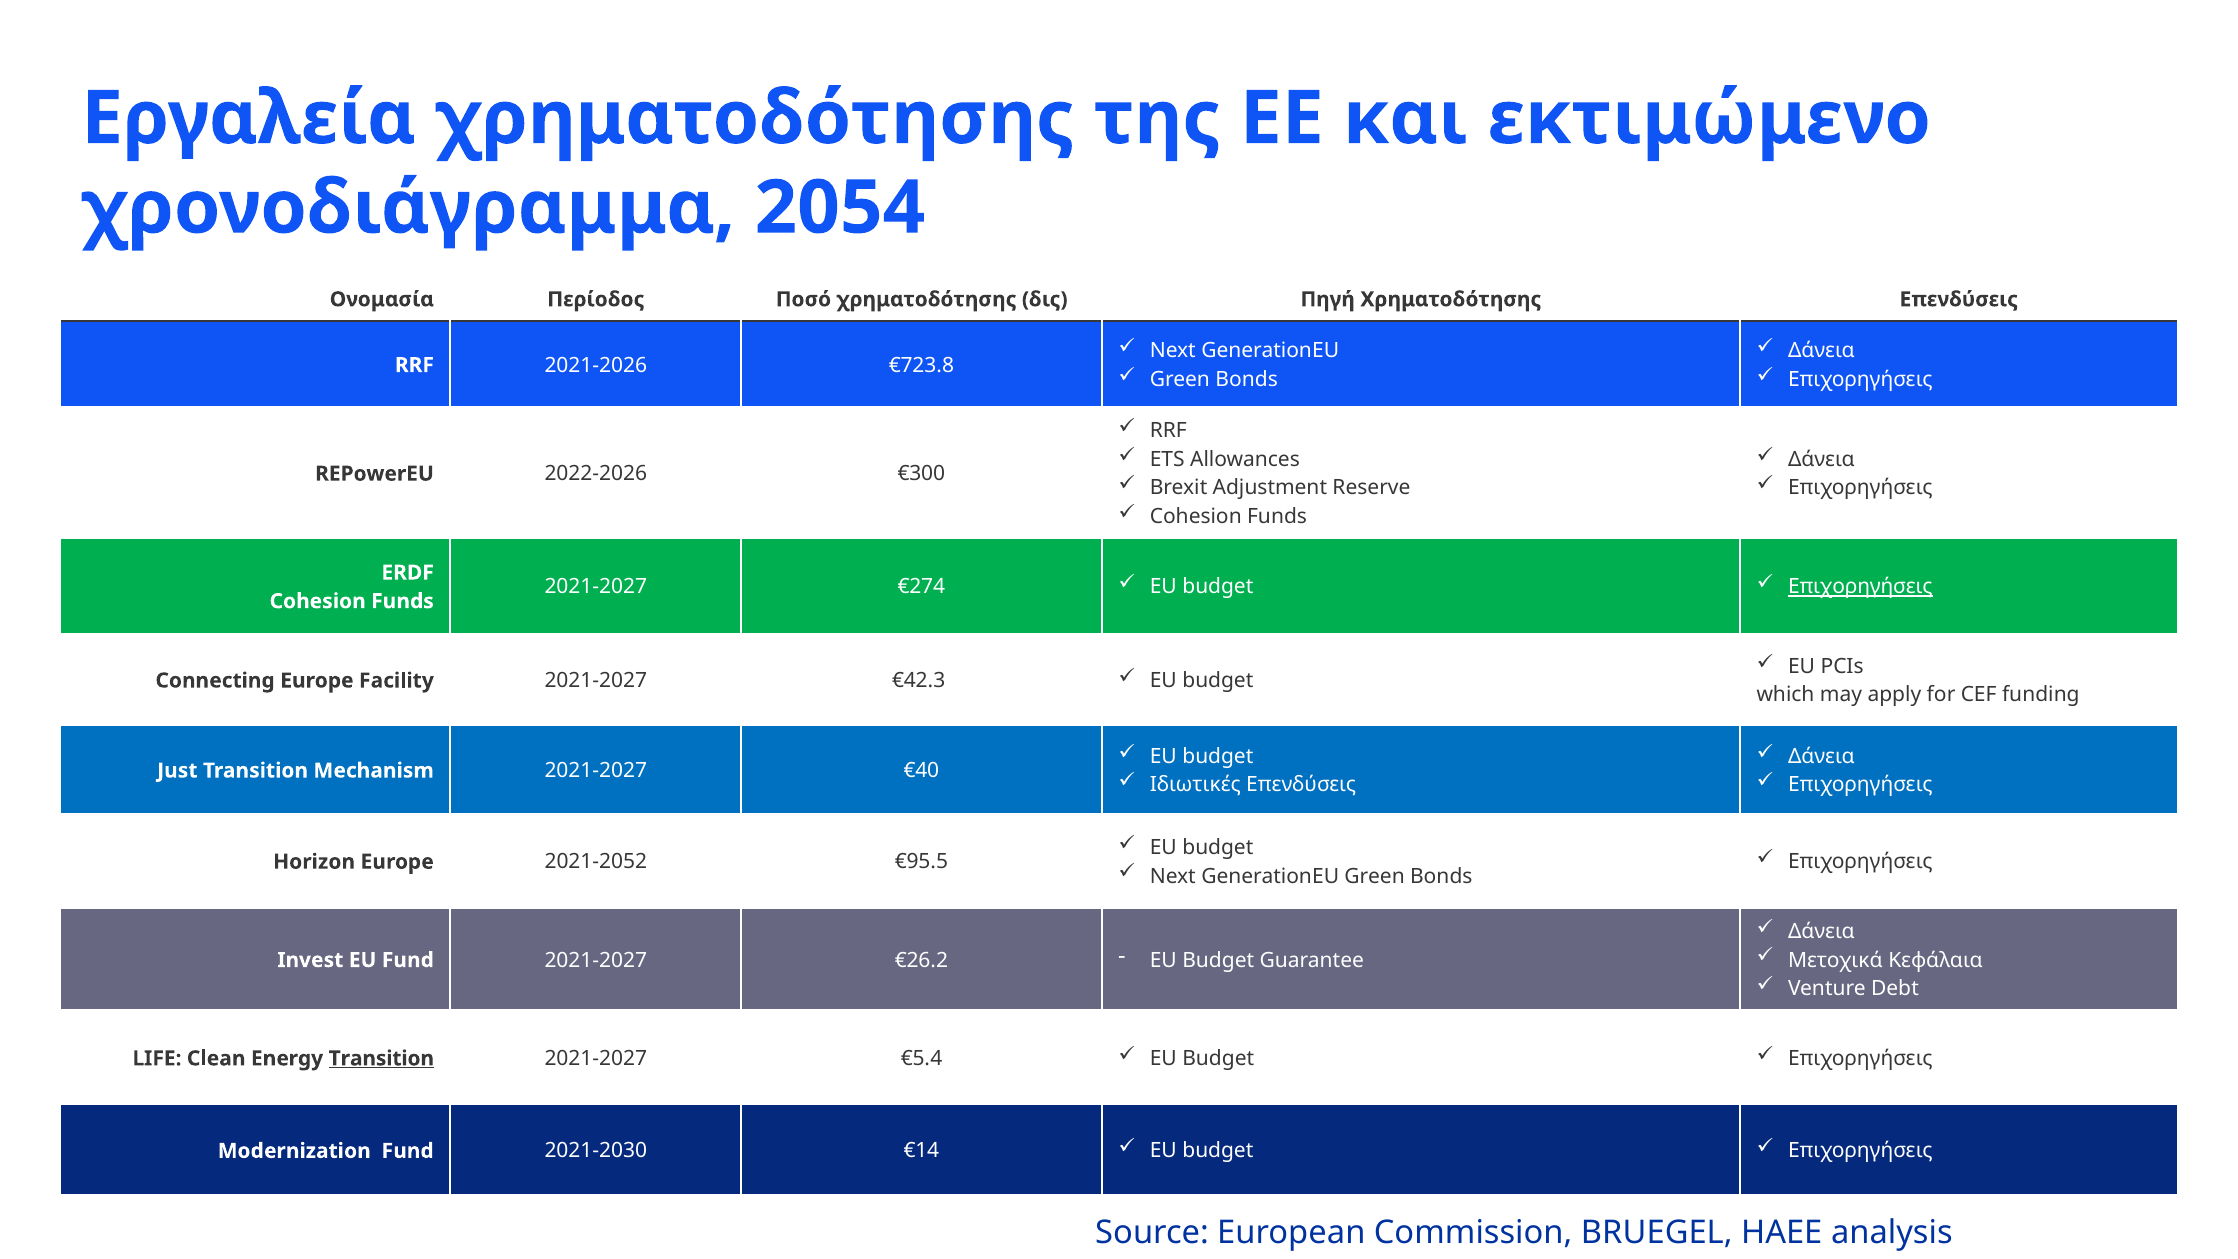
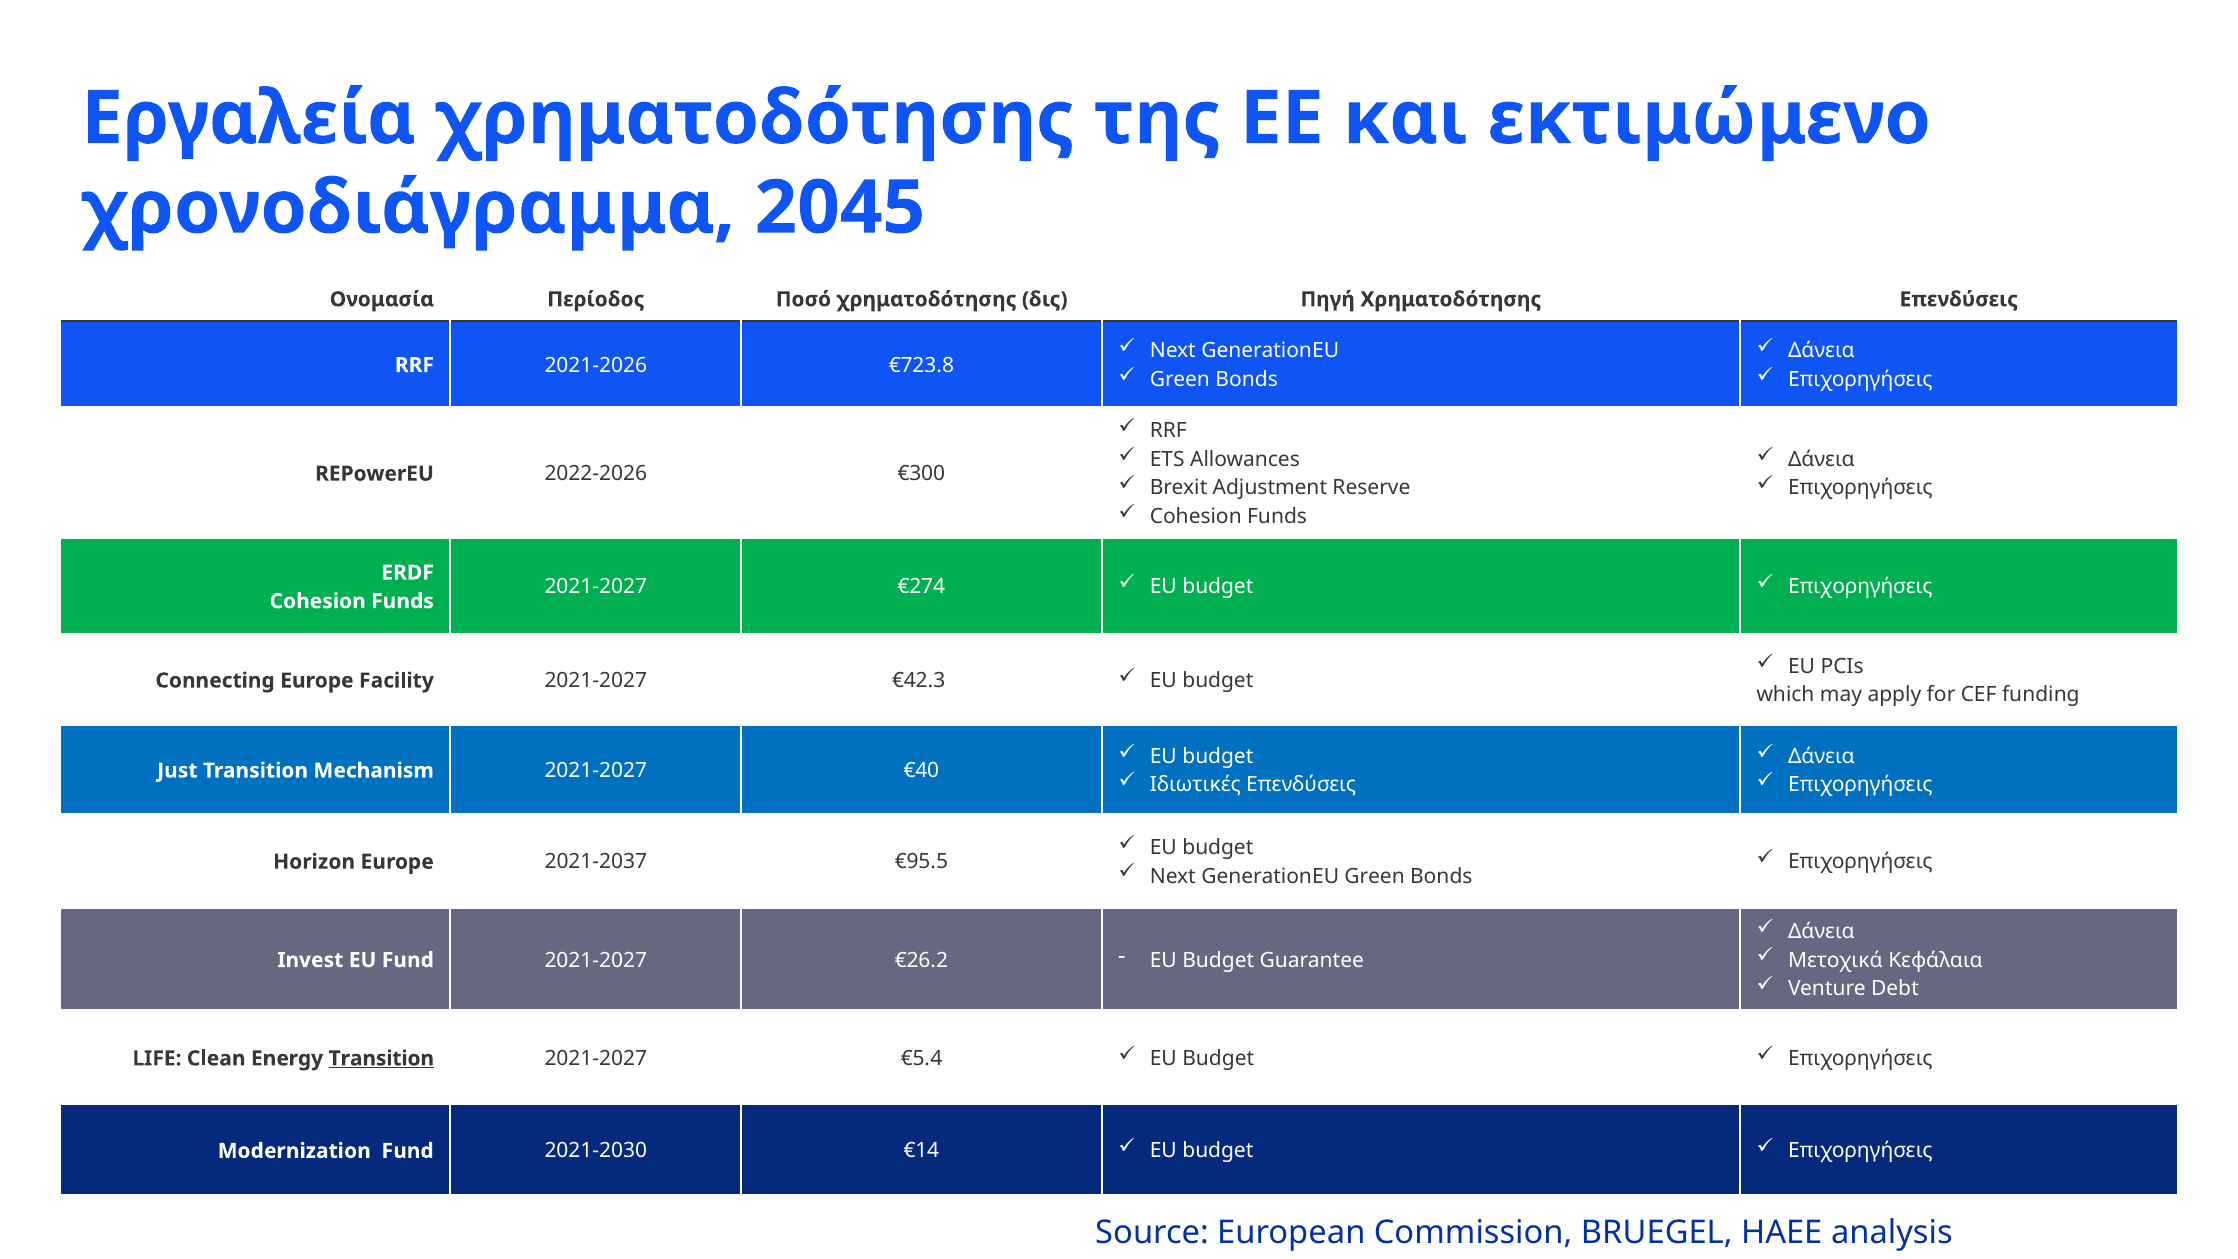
2054: 2054 -> 2045 (840, 208)
Επιχορηγήσεις underline: present -> none (1860, 587)
2021-2052: 2021-2052 -> 2021-2037 (596, 862)
